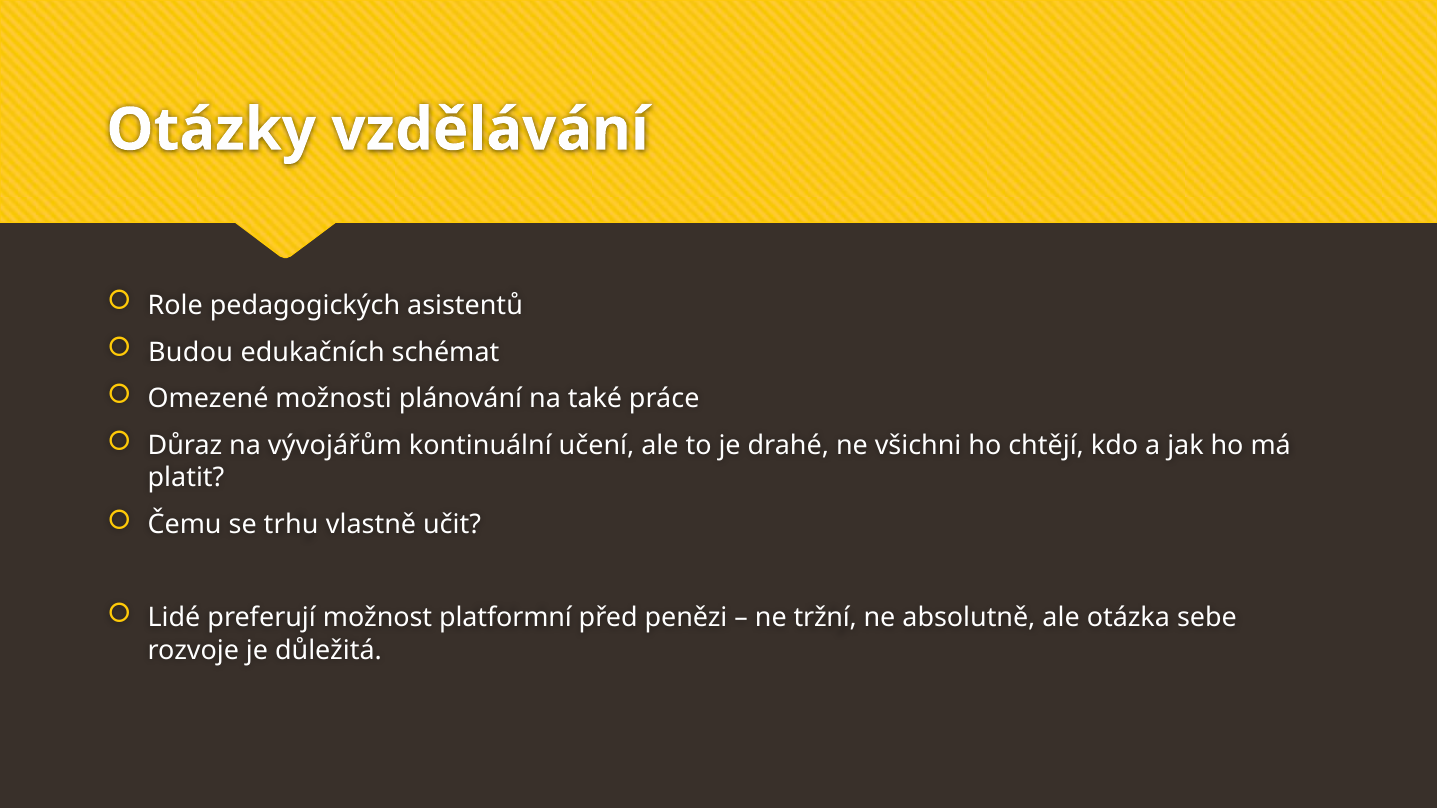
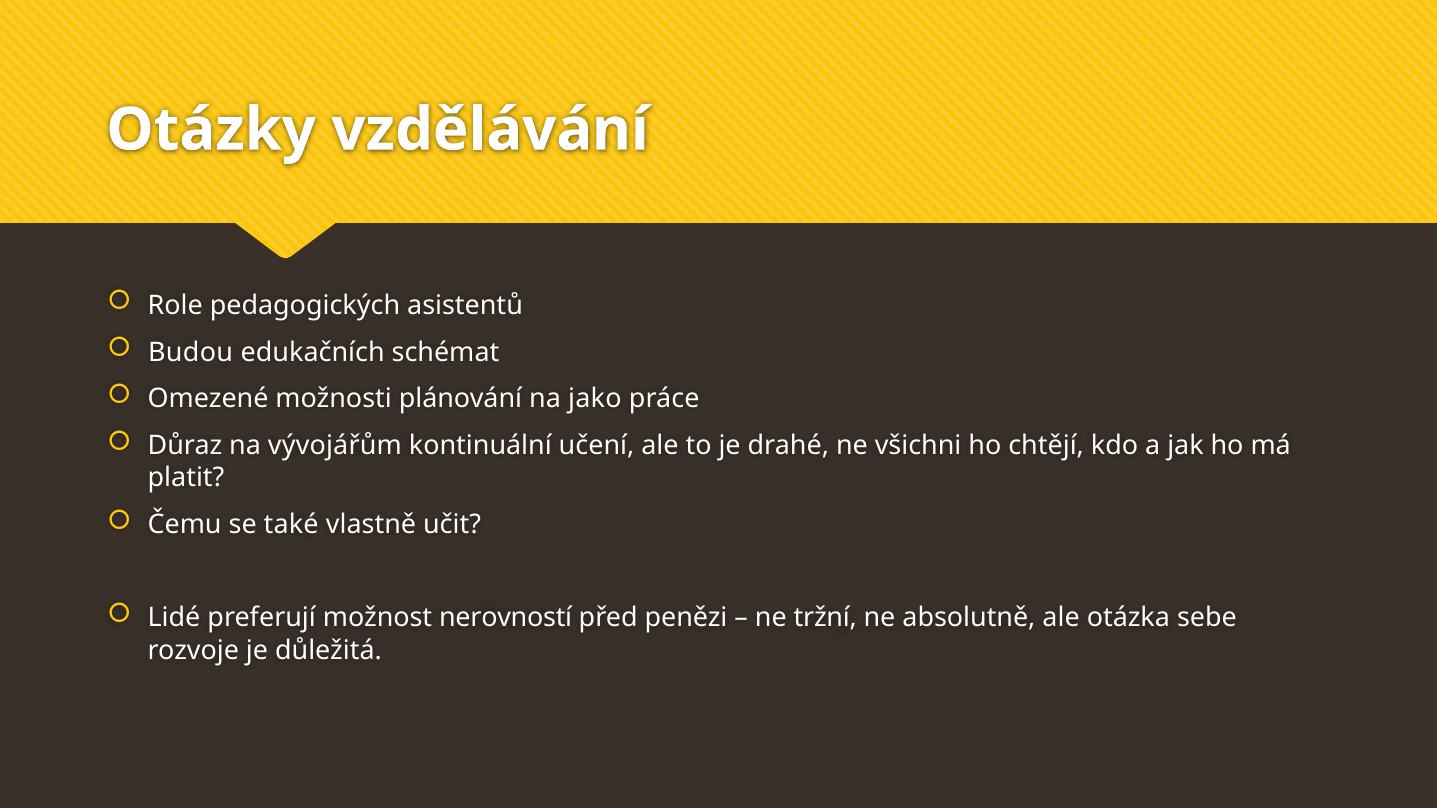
také: také -> jako (595, 399)
trhu: trhu -> také (291, 525)
platformní: platformní -> nerovností (506, 618)
